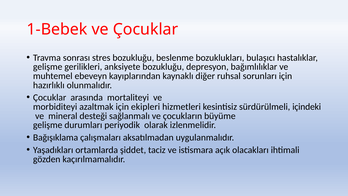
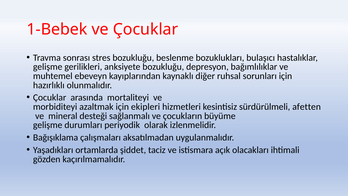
içindeki: içindeki -> afetten (307, 107)
